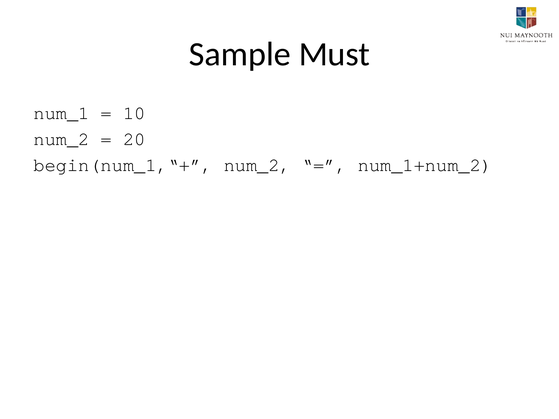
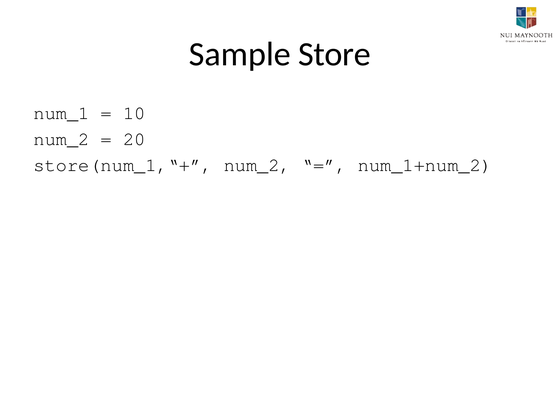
Must: Must -> Store (334, 54)
begin(num_1,“+: begin(num_1,“+ -> store(num_1,“+ (123, 165)
